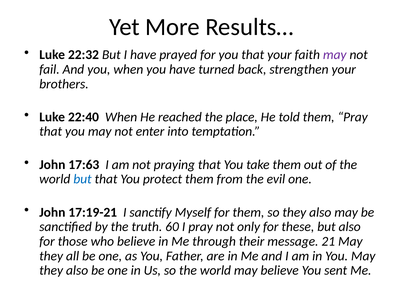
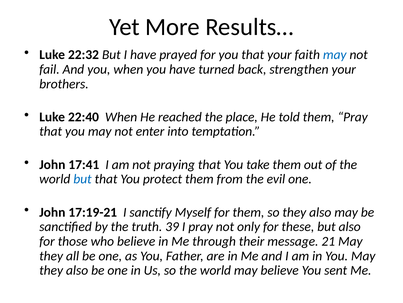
may colour: purple -> blue (335, 55)
17:63: 17:63 -> 17:41 (84, 164)
60: 60 -> 39 (172, 226)
